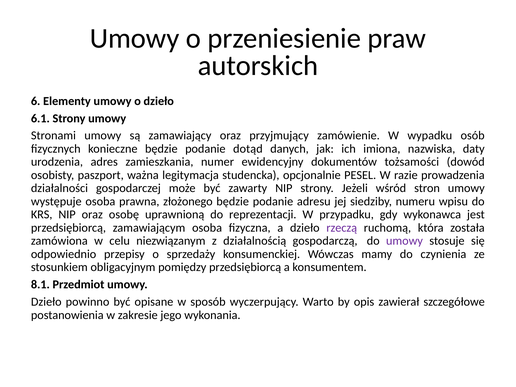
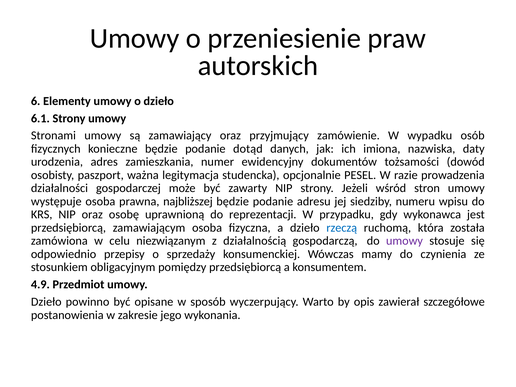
złożonego: złożonego -> najbliższej (188, 201)
rzeczą colour: purple -> blue (342, 228)
8.1: 8.1 -> 4.9 (40, 285)
